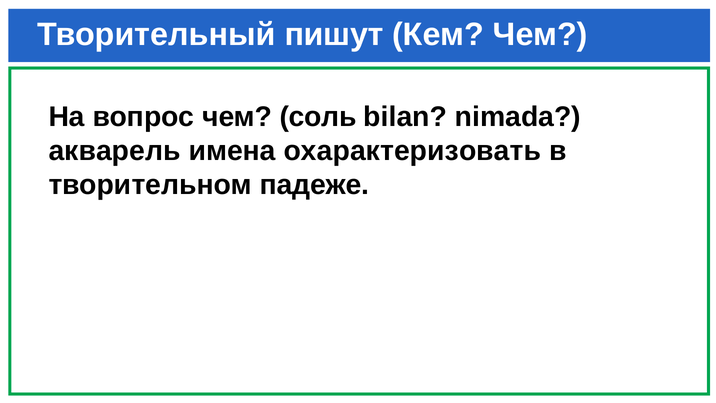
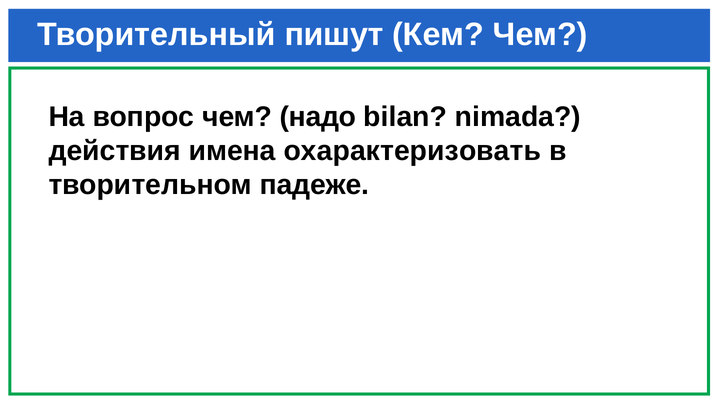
соль: соль -> надо (318, 117)
акварель: акварель -> действия (115, 151)
